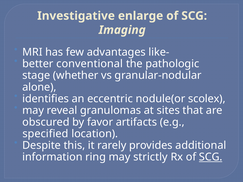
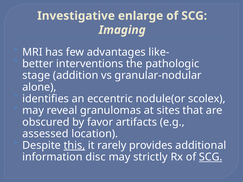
conventional: conventional -> interventions (90, 64)
whether: whether -> addition (76, 76)
specified: specified -> assessed (45, 134)
this underline: none -> present (74, 146)
ring: ring -> disc (96, 157)
